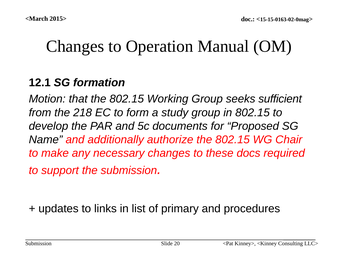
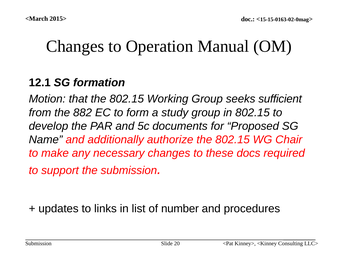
218: 218 -> 882 (83, 112)
primary: primary -> number (180, 208)
